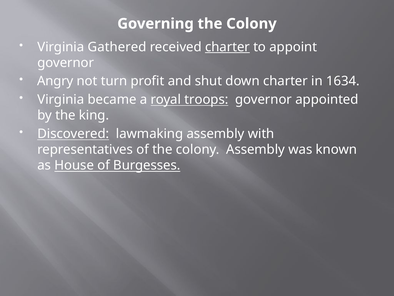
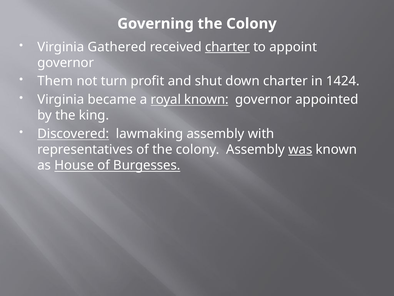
Angry: Angry -> Them (55, 81)
1634: 1634 -> 1424 (343, 81)
royal troops: troops -> known (206, 99)
was underline: none -> present (300, 149)
